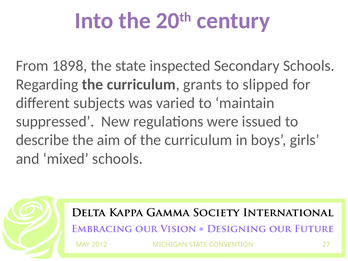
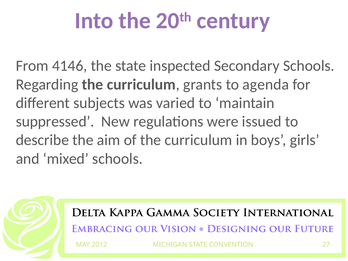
1898: 1898 -> 4146 (70, 66)
slipped: slipped -> agenda (266, 84)
